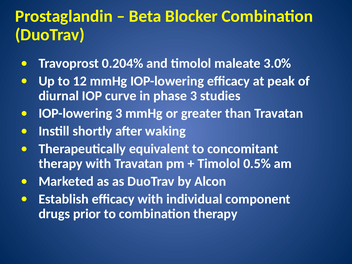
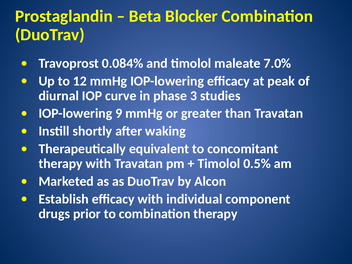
0.204%: 0.204% -> 0.084% (123, 63)
3.0%: 3.0% -> 7.0% (277, 63)
IOP-lowering 3: 3 -> 9 (119, 113)
